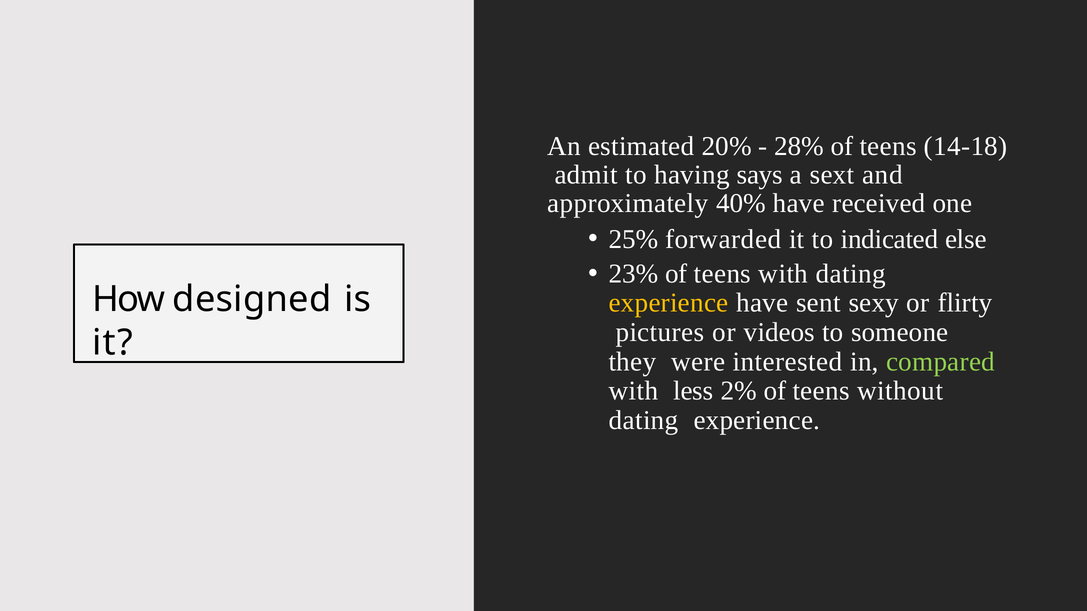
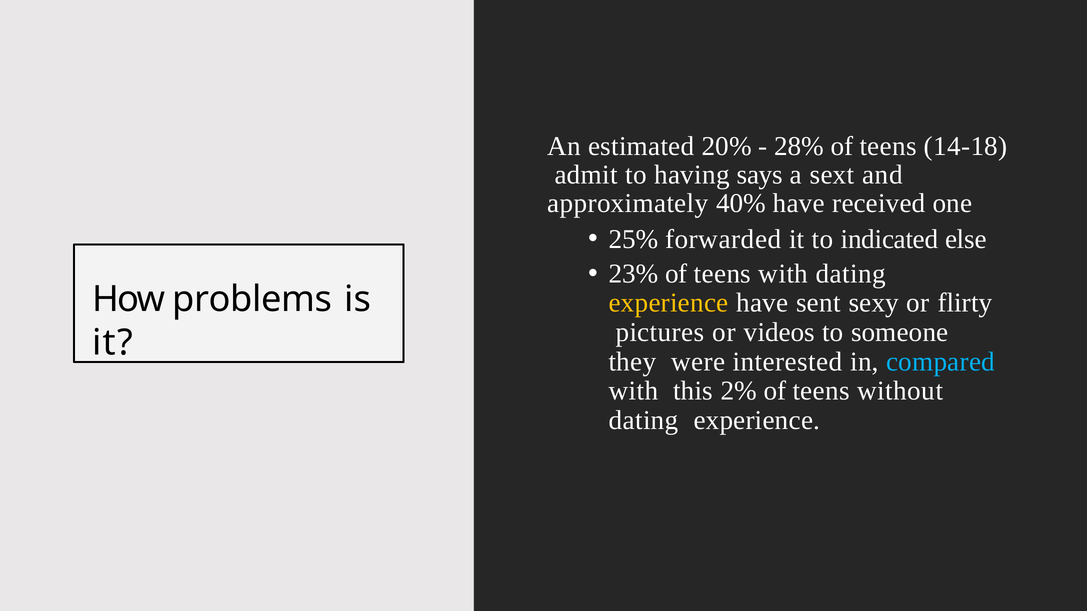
designed: designed -> problems (252, 300)
compared colour: light green -> light blue (941, 362)
less: less -> this (693, 391)
